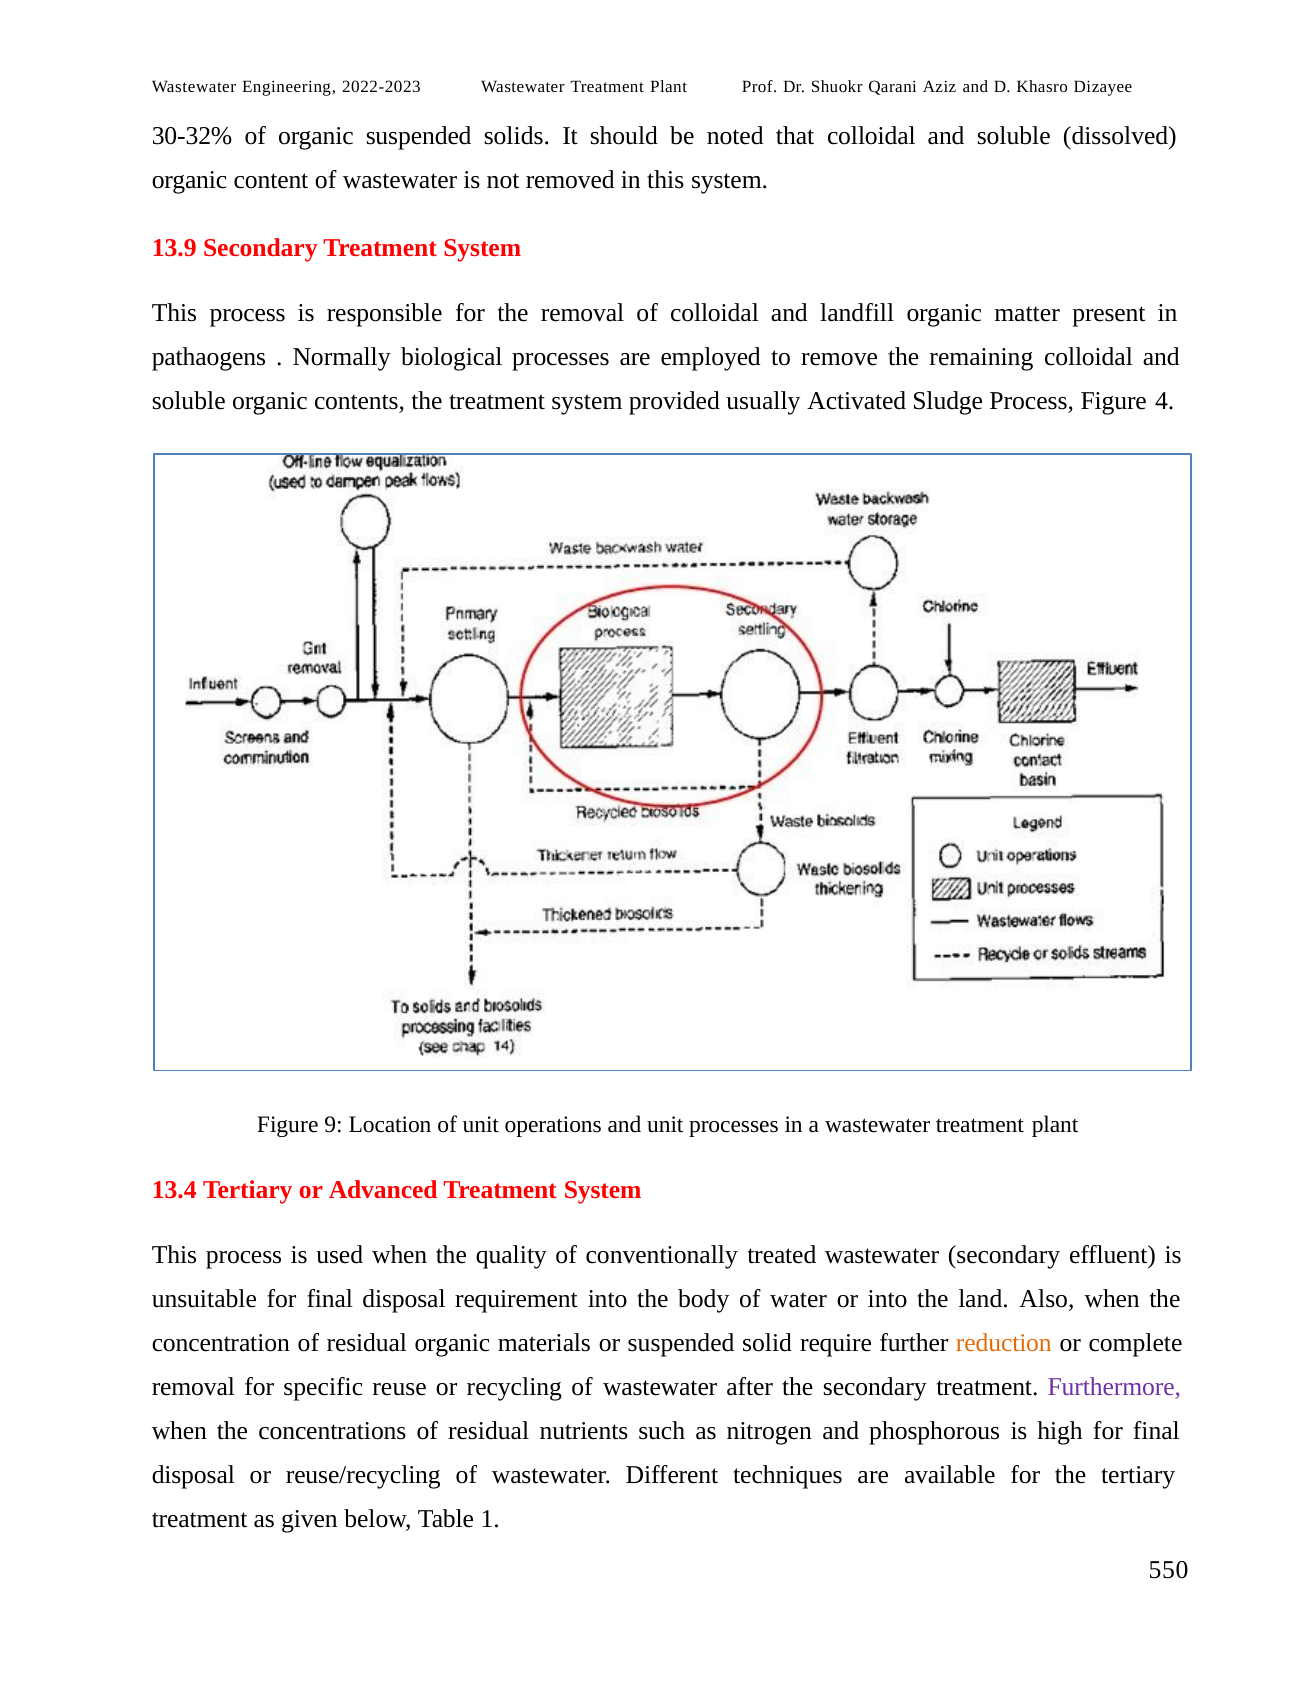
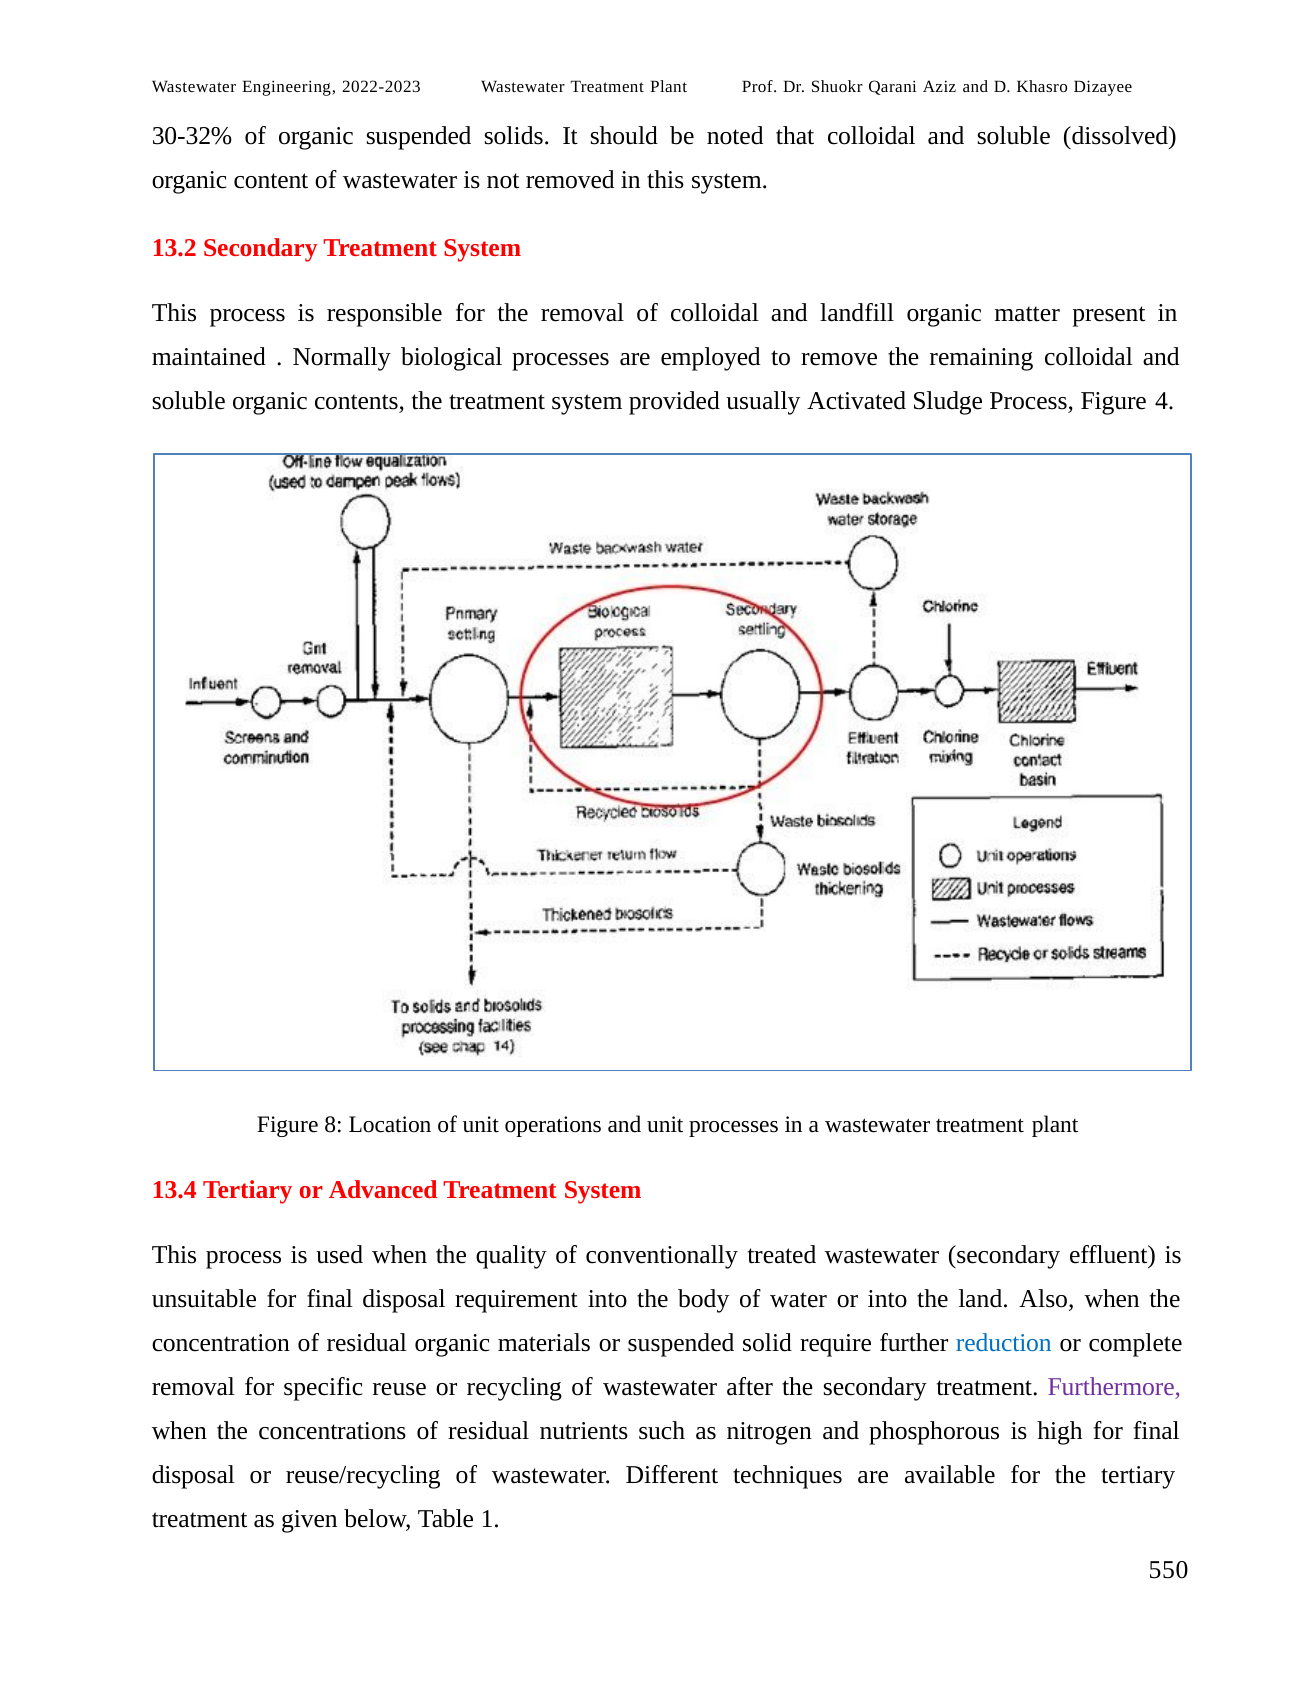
13.9: 13.9 -> 13.2 (174, 248)
pathaogens: pathaogens -> maintained (209, 357)
9: 9 -> 8 (334, 1124)
reduction colour: orange -> blue (1004, 1343)
